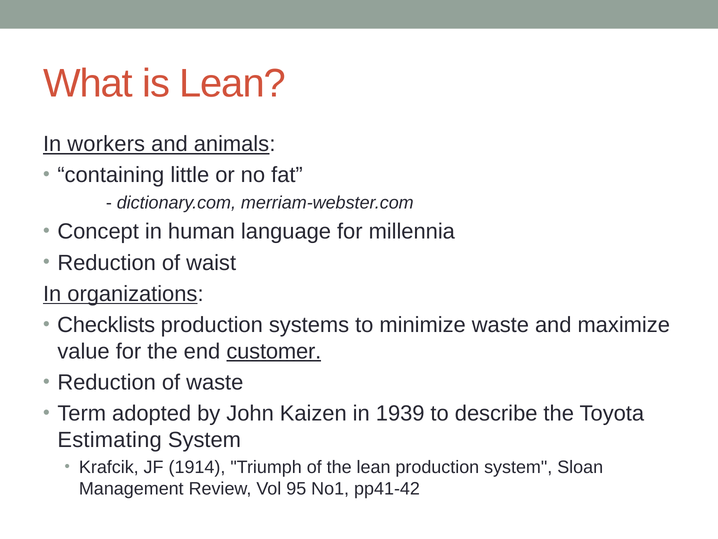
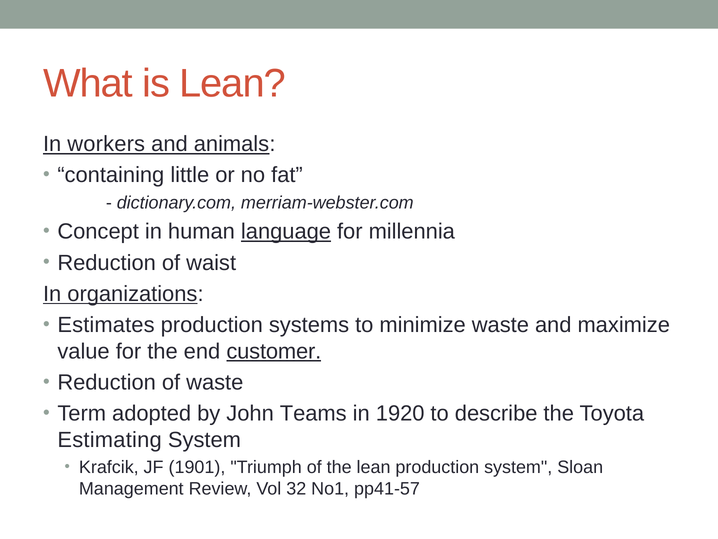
language underline: none -> present (286, 231)
Checklists: Checklists -> Estimates (106, 325)
Kaizen: Kaizen -> Teams (313, 413)
1939: 1939 -> 1920 (400, 413)
1914: 1914 -> 1901 (197, 467)
95: 95 -> 32 (296, 489)
pp41-42: pp41-42 -> pp41-57 (387, 489)
